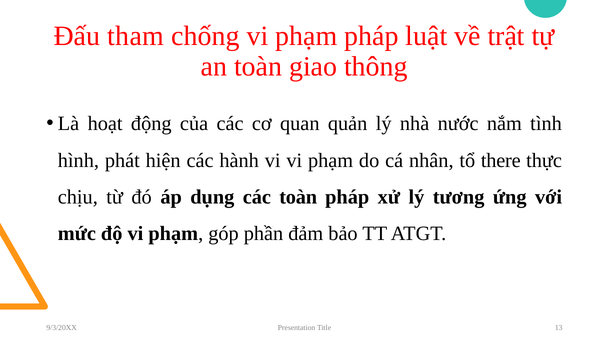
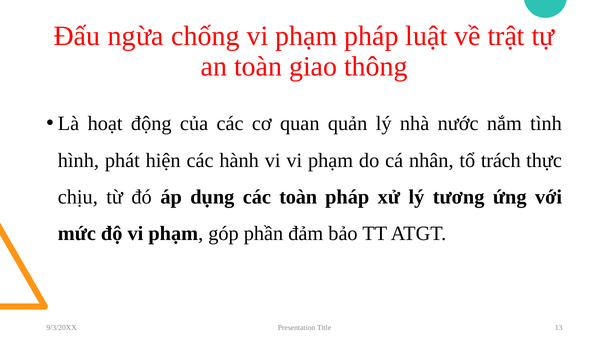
tham: tham -> ngừa (136, 36)
there: there -> trách (501, 160)
